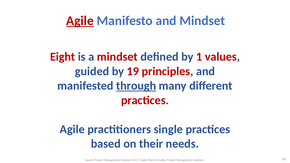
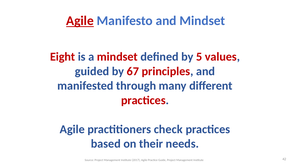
1: 1 -> 5 (199, 57)
19: 19 -> 67 (133, 71)
through underline: present -> none (136, 86)
single: single -> check (168, 129)
